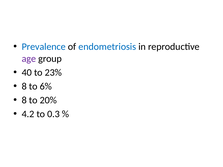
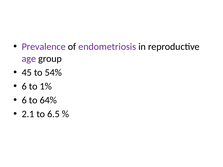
Prevalence colour: blue -> purple (44, 47)
endometriosis colour: blue -> purple (107, 47)
40: 40 -> 45 (27, 73)
23%: 23% -> 54% (53, 73)
8: 8 -> 6 (24, 86)
6%: 6% -> 1% (46, 86)
8: 8 -> 6 (24, 100)
20%: 20% -> 64% (48, 100)
4.2: 4.2 -> 2.1 (28, 114)
0.3: 0.3 -> 6.5 (53, 114)
